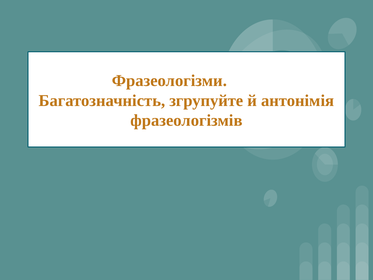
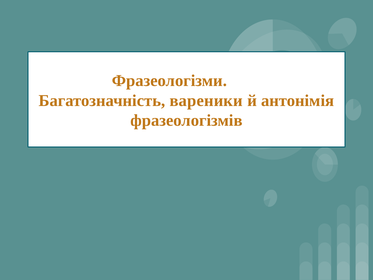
згрупуйте: згрупуйте -> вареники (206, 100)
